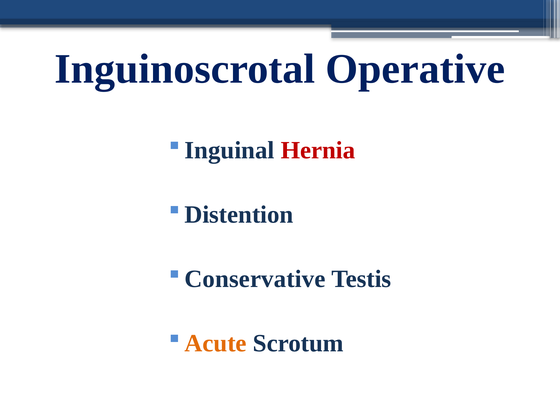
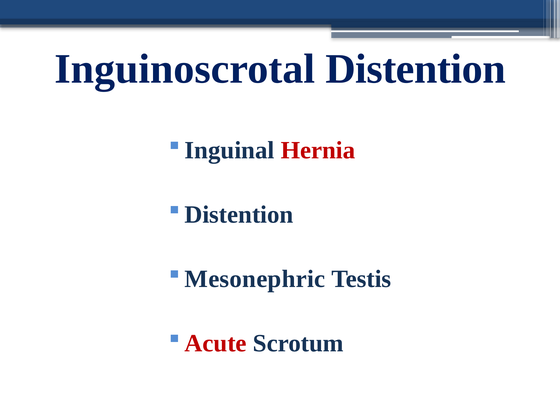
Inguinoscrotal Operative: Operative -> Distention (416, 69)
Conservative: Conservative -> Mesonephric (255, 279)
Acute colour: orange -> red (216, 343)
